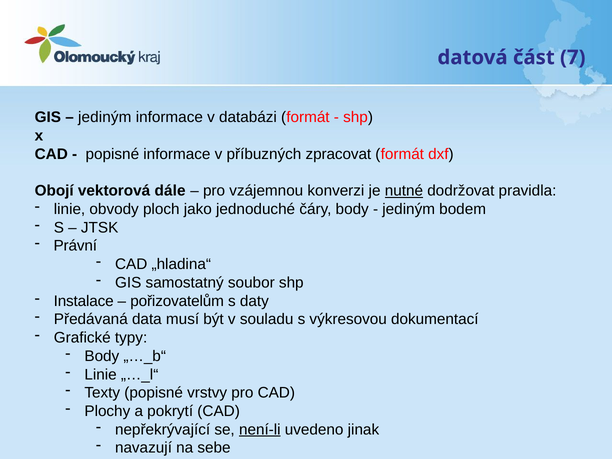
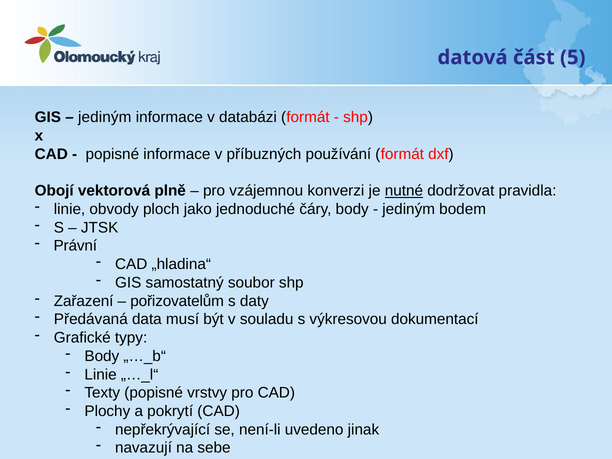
7: 7 -> 5 (573, 57)
zpracovat: zpracovat -> používání (338, 154)
dále: dále -> plně (170, 191)
Instalace: Instalace -> Zařazení (84, 301)
není-li underline: present -> none (260, 430)
